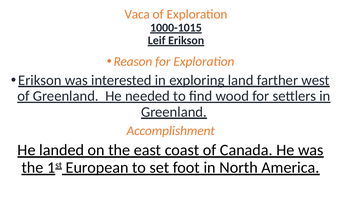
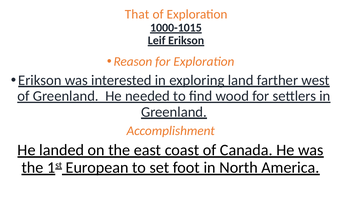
Vaca: Vaca -> That (137, 14)
